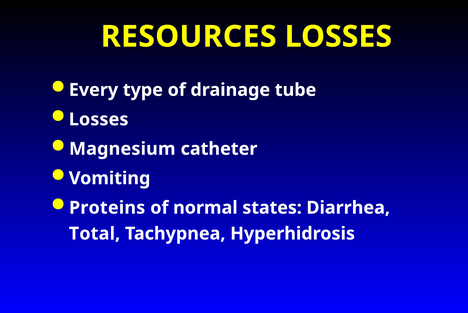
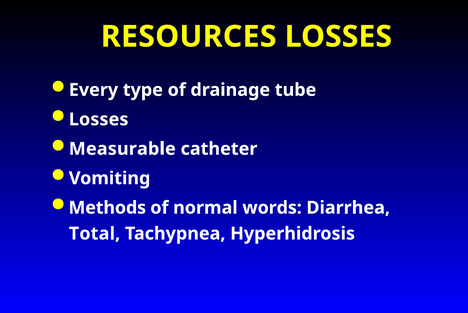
Magnesium: Magnesium -> Measurable (122, 149)
Proteins: Proteins -> Methods (107, 208)
states: states -> words (272, 208)
